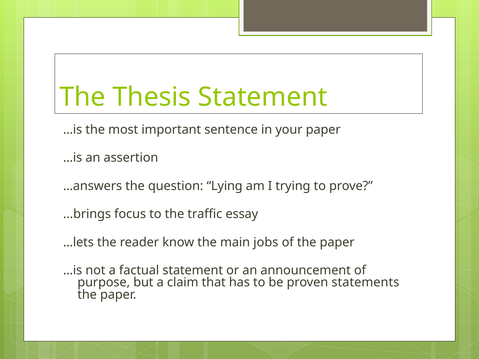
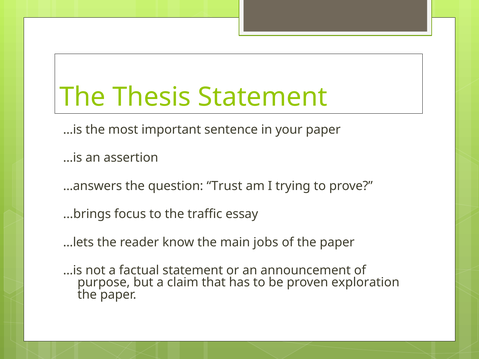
Lying: Lying -> Trust (224, 186)
statements: statements -> exploration (365, 283)
